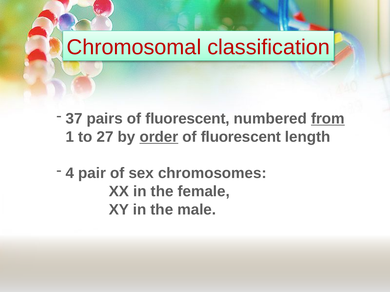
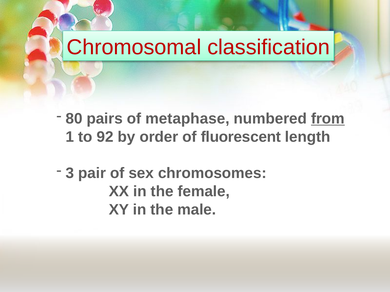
37: 37 -> 80 (74, 119)
pairs of fluorescent: fluorescent -> metaphase (187, 119)
27: 27 -> 92 (105, 137)
order underline: present -> none (159, 137)
4: 4 -> 3 (70, 173)
